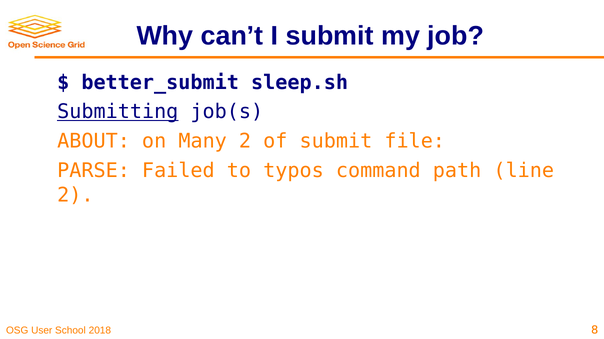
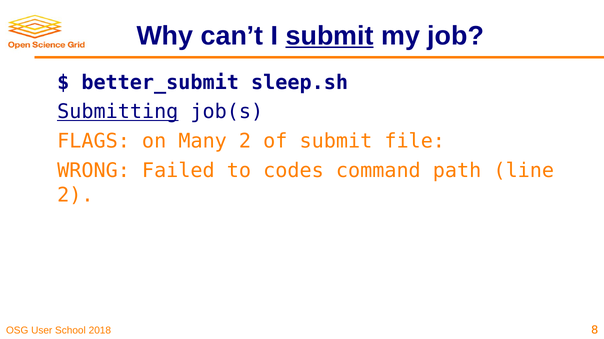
submit underline: none -> present (330, 36)
ABOUT: ABOUT -> FLAGS (94, 142)
PARSE: PARSE -> WRONG (94, 171)
typos: typos -> codes (293, 171)
